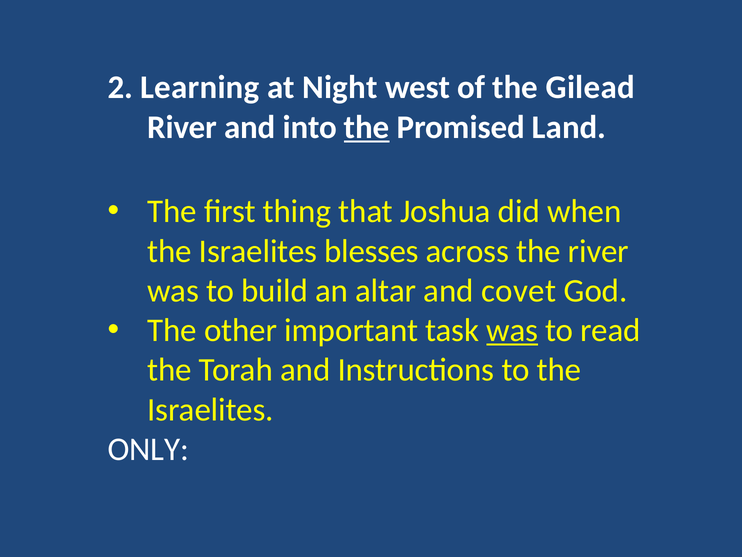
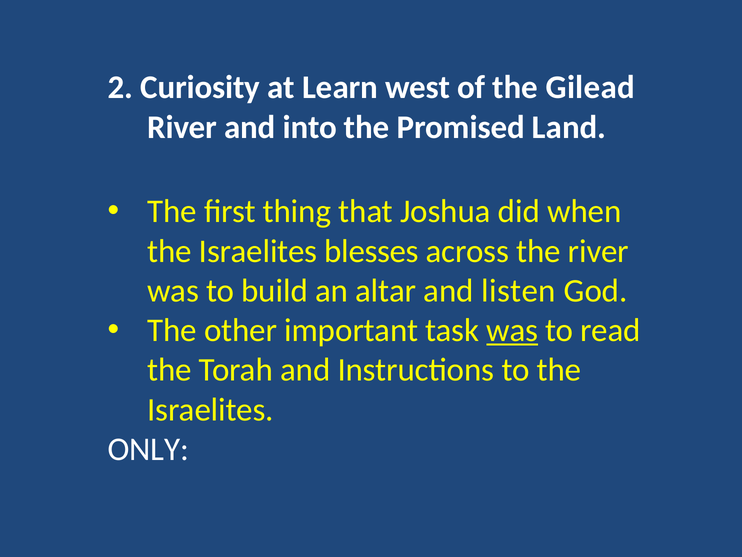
Learning: Learning -> Curiosity (200, 88)
Night: Night -> Learn (340, 88)
the underline: present -> none (367, 127)
covet: covet -> listen (519, 290)
